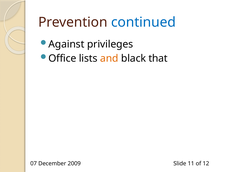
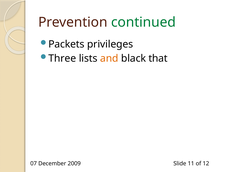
continued colour: blue -> green (143, 22)
Against: Against -> Packets (66, 44)
Office: Office -> Three (62, 58)
